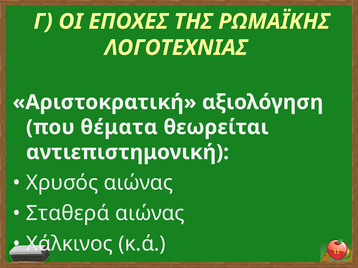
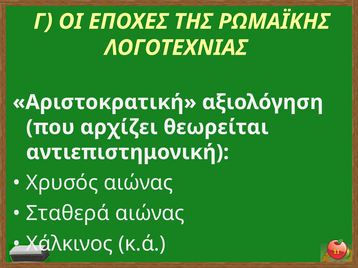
θέματα: θέματα -> αρχίζει (119, 127)
